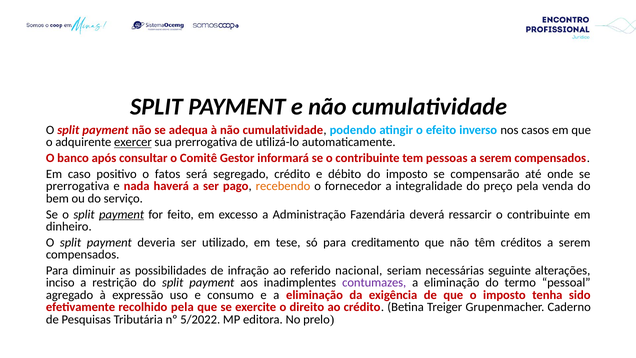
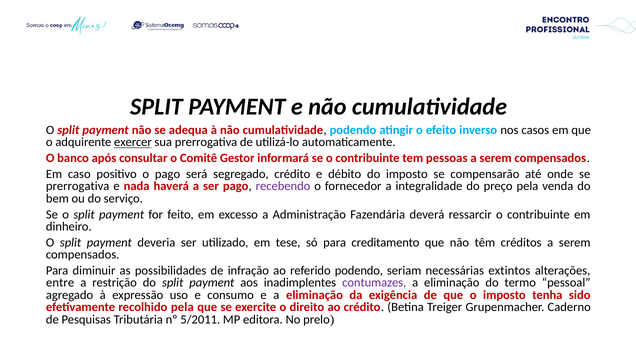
o fatos: fatos -> pago (168, 174)
recebendo colour: orange -> purple (283, 186)
payment underline: present -> none (122, 214)
referido nacional: nacional -> podendo (359, 270)
seguinte: seguinte -> extintos (509, 270)
inciso: inciso -> entre (60, 283)
5/2022: 5/2022 -> 5/2011 (200, 319)
